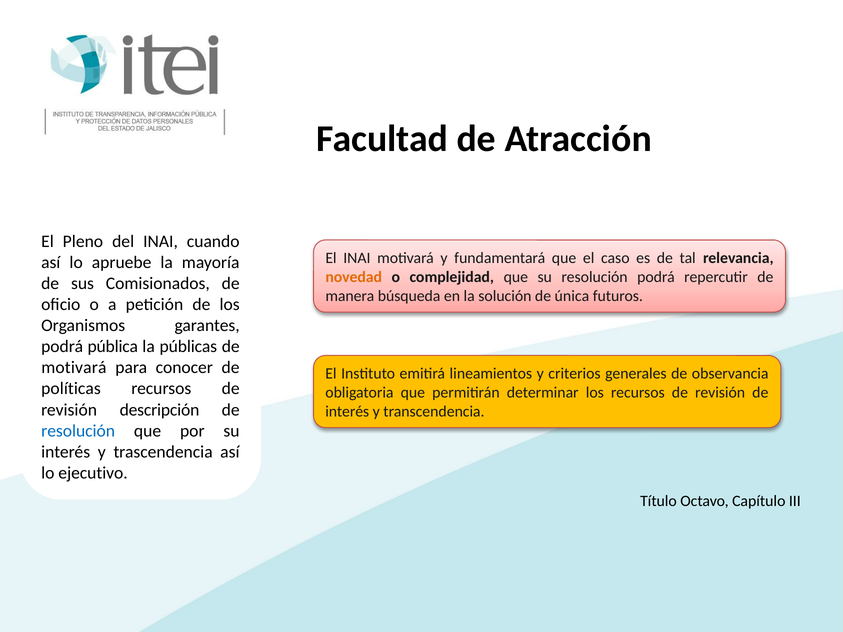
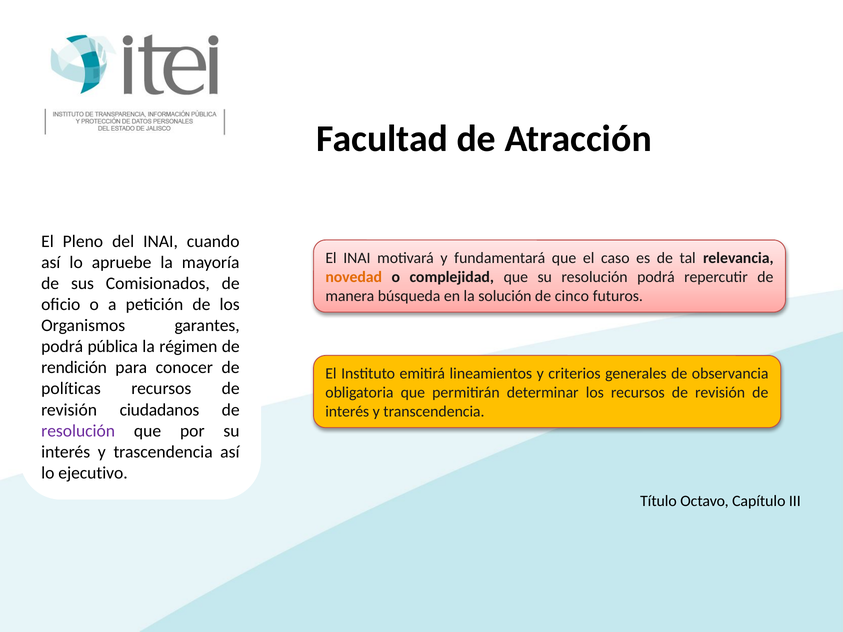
única: única -> cinco (572, 296)
públicas: públicas -> régimen (188, 347)
motivará: motivará -> rendición (74, 368)
descripción: descripción -> ciudadanos (159, 410)
resolución colour: blue -> purple (78, 431)
